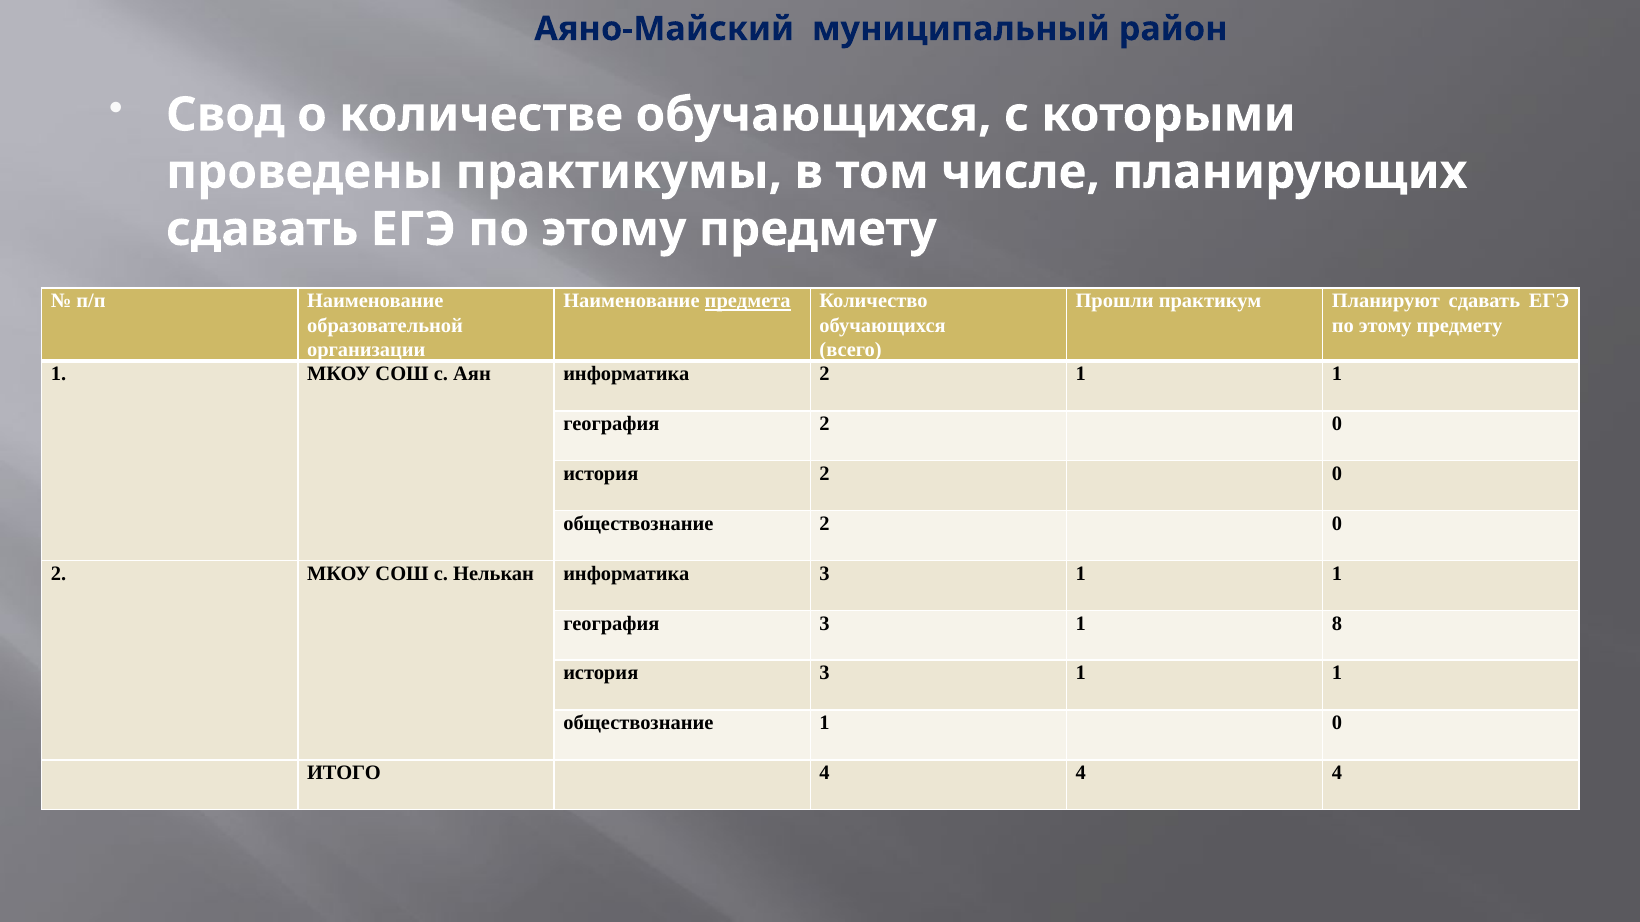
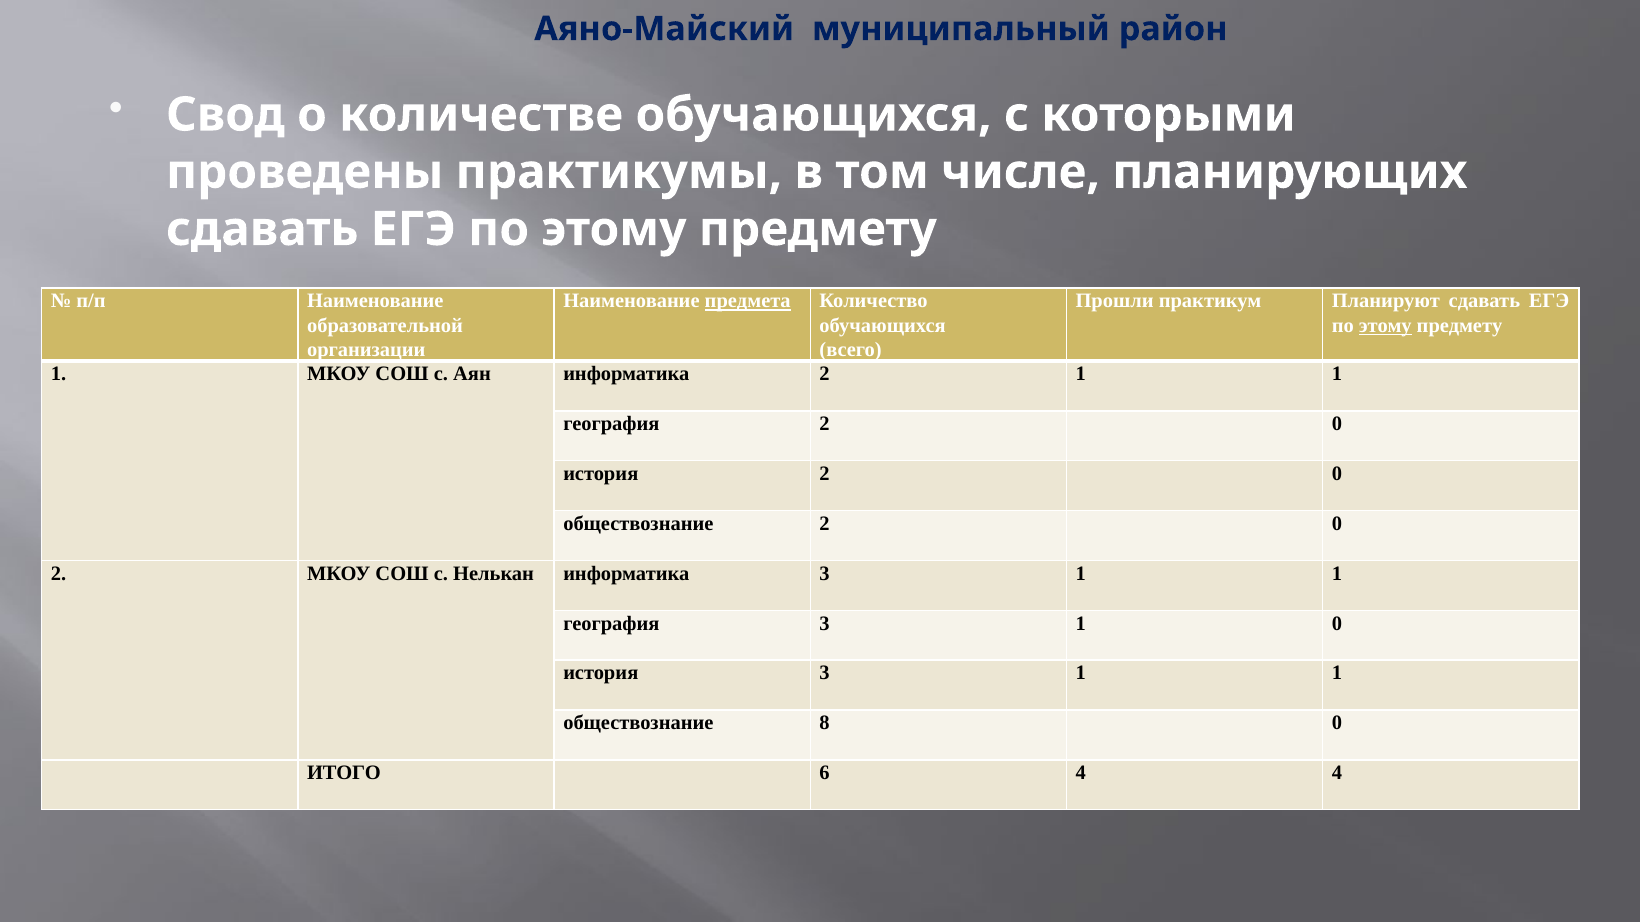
этому underline: none -> present (1385, 326)
1 8: 8 -> 0 (1337, 624)
обществознание 1: 1 -> 8 (825, 723)
ИТОГО 4: 4 -> 6 (825, 773)
